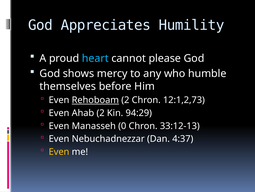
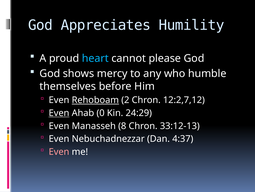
12:1,2,73: 12:1,2,73 -> 12:2,7,12 (184, 100)
Even underline: none -> present (59, 113)
Ahab 2: 2 -> 0 (101, 113)
94:29: 94:29 -> 24:29 (139, 113)
0: 0 -> 8 (122, 125)
Even colour: yellow -> pink (59, 151)
